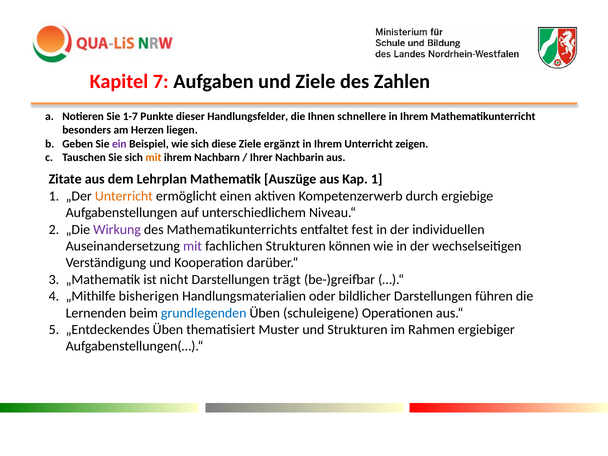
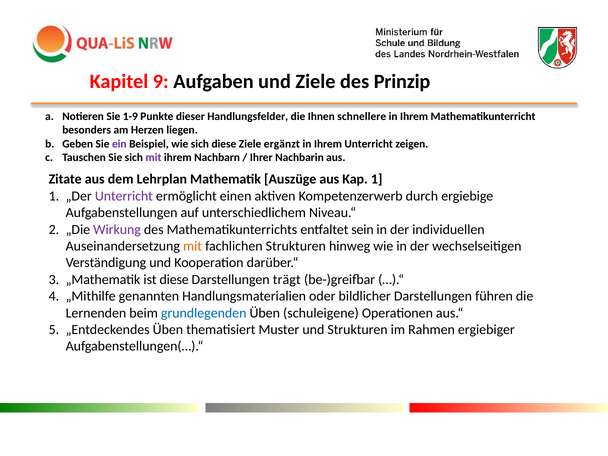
7: 7 -> 9 (161, 82)
Zahlen: Zahlen -> Prinzip (402, 82)
1-7: 1-7 -> 1-9 (130, 116)
mit colour: orange -> purple (153, 158)
Unterricht colour: orange -> purple (124, 196)
fest: fest -> sein (362, 229)
mit colour: purple -> orange (193, 246)
können: können -> hinweg (350, 246)
ist nicht: nicht -> diese (174, 280)
bisherigen: bisherigen -> genannten (149, 296)
